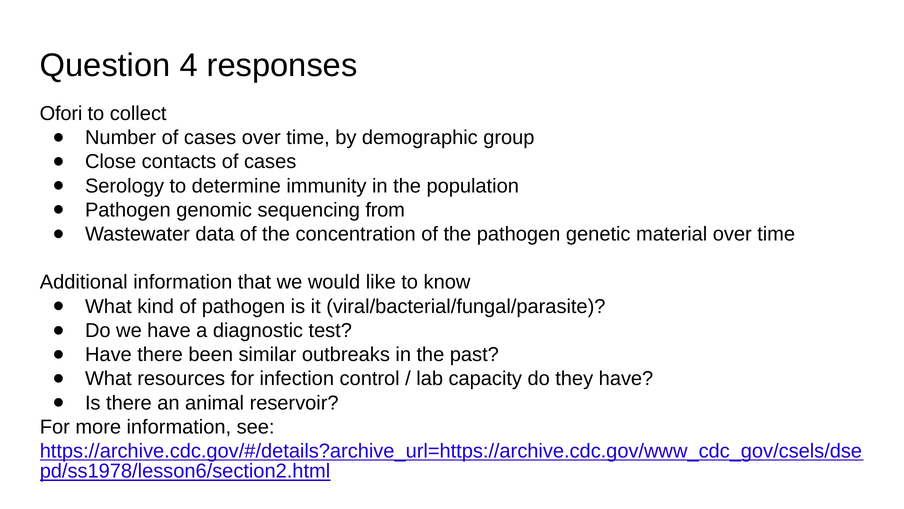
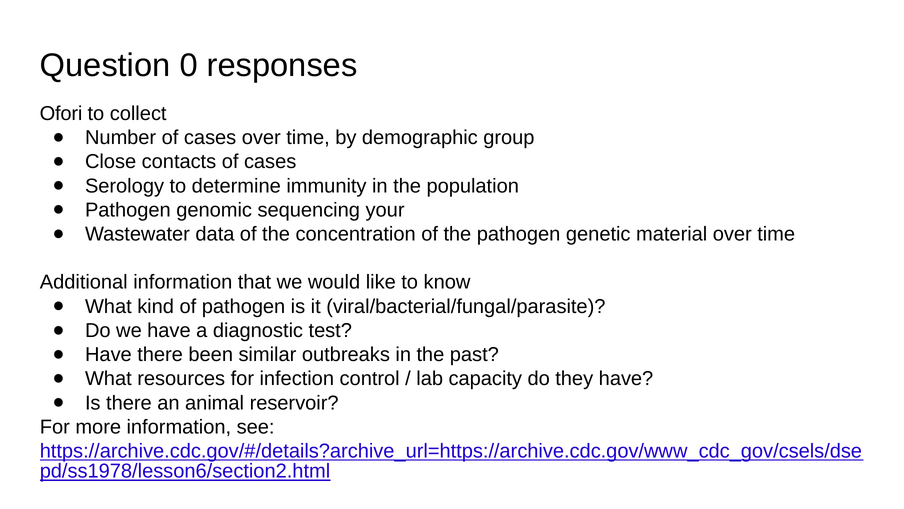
4: 4 -> 0 (189, 65)
from: from -> your (385, 210)
